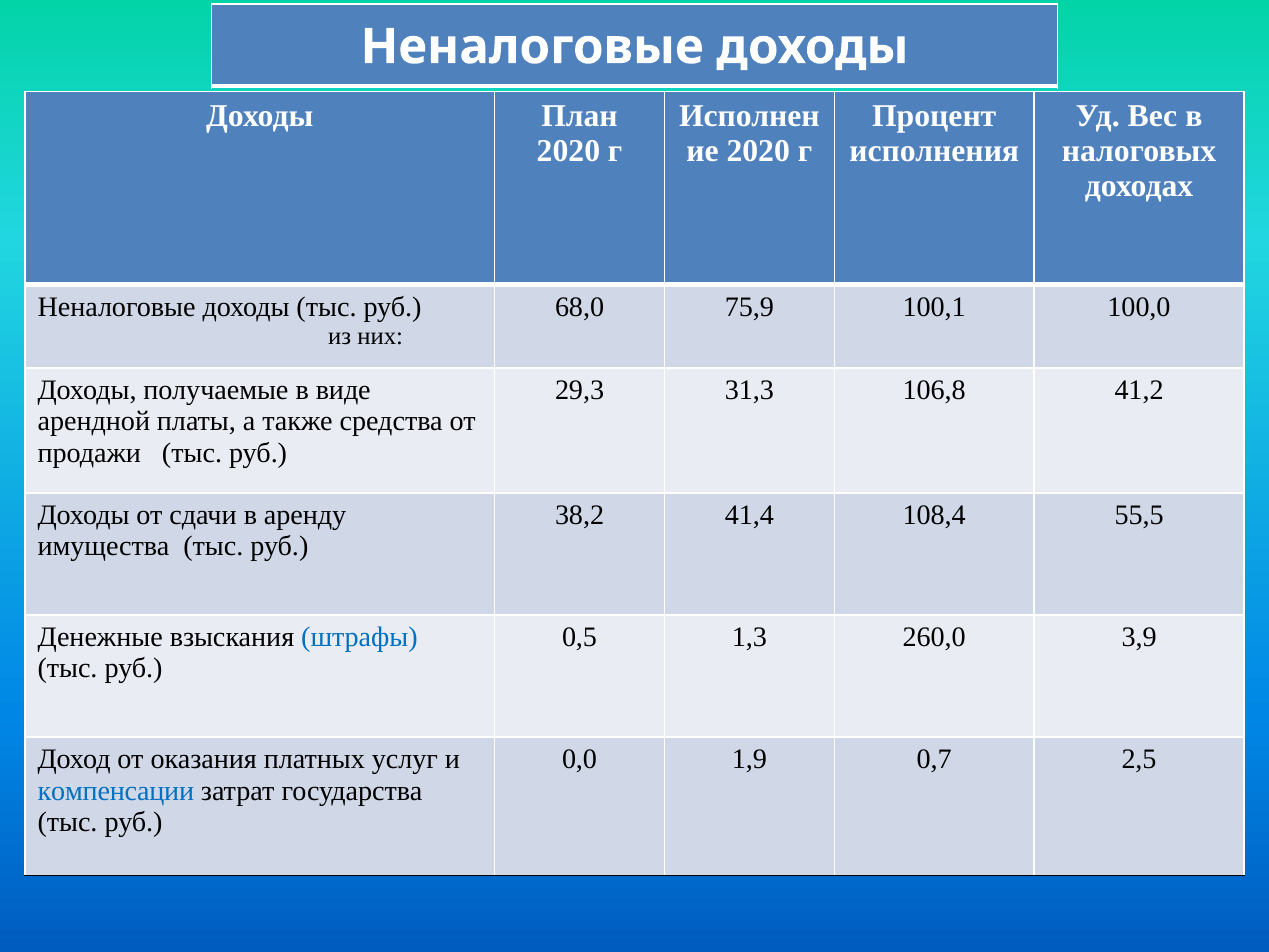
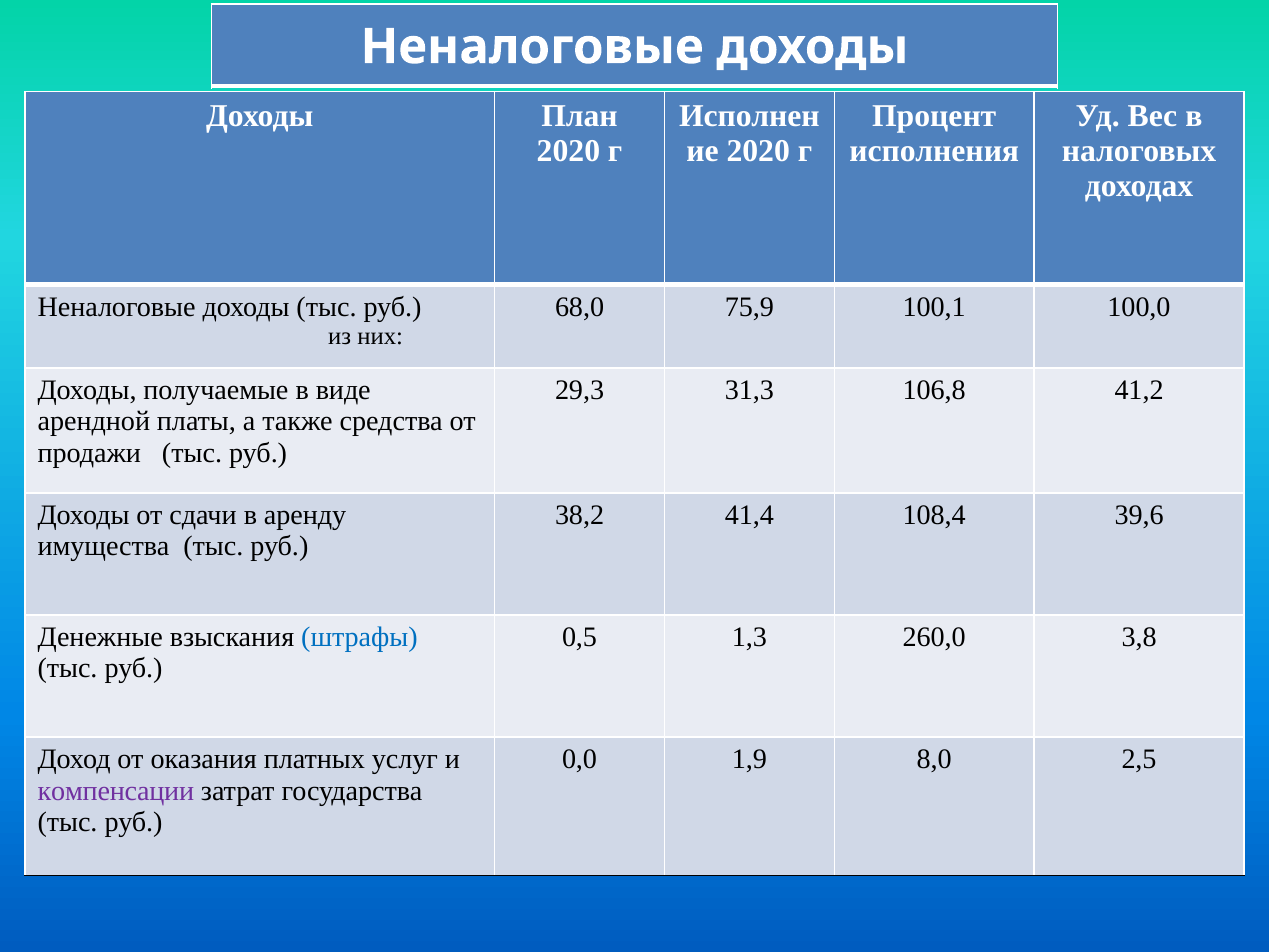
55,5: 55,5 -> 39,6 (1139, 515)
3,9: 3,9 -> 3,8 (1139, 637)
0,7: 0,7 -> 8,0 (934, 759)
компенсации colour: blue -> purple (116, 791)
